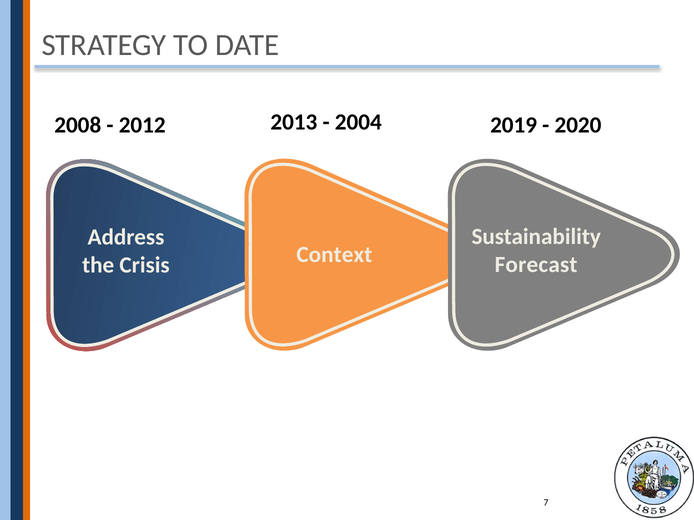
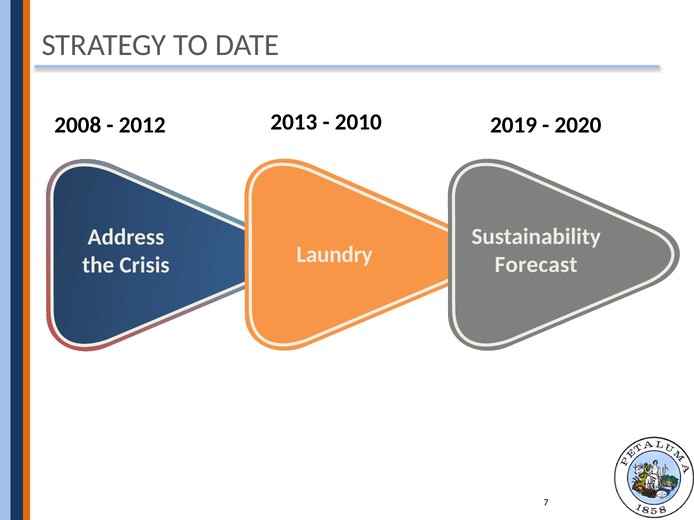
2004: 2004 -> 2010 (358, 122)
Context: Context -> Laundry (334, 255)
